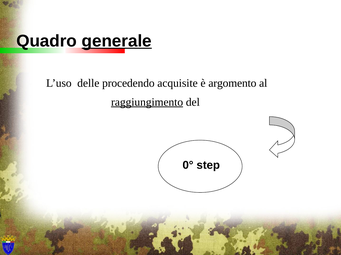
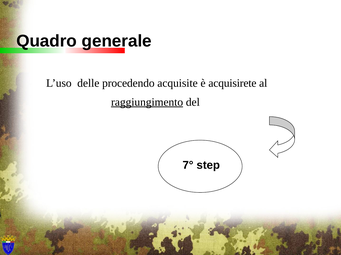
generale underline: present -> none (117, 41)
argomento: argomento -> acquisirete (232, 83)
0°: 0° -> 7° (188, 166)
